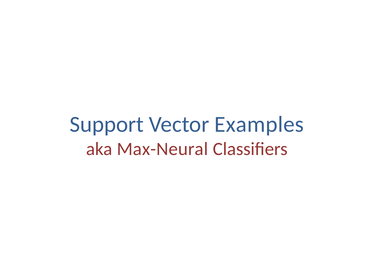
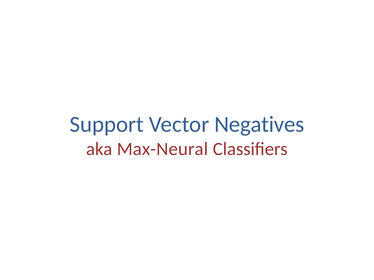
Examples: Examples -> Negatives (259, 125)
